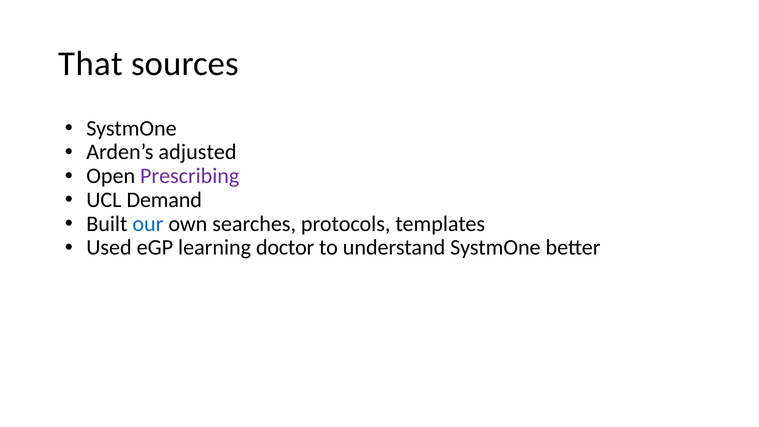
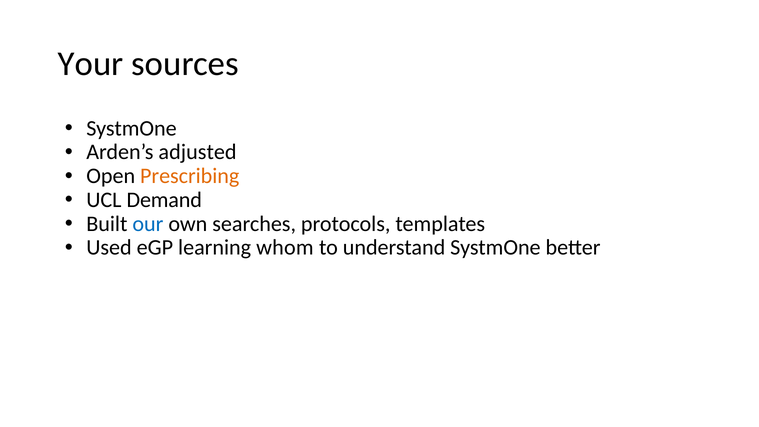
That: That -> Your (91, 64)
Prescribing colour: purple -> orange (190, 176)
doctor: doctor -> whom (285, 248)
